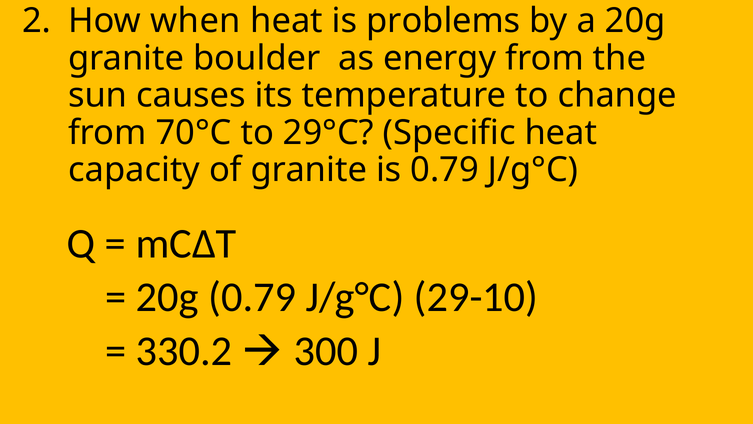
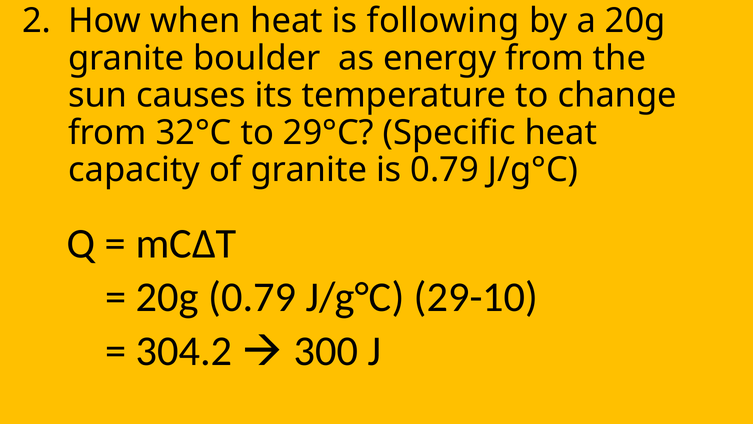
problems: problems -> following (443, 21)
70°C: 70°C -> 32°C (194, 133)
330.2: 330.2 -> 304.2 (184, 351)
